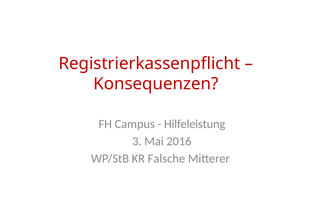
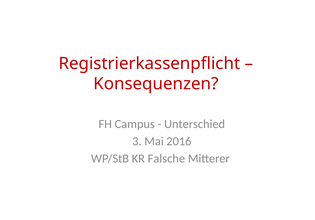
Hilfeleistung: Hilfeleistung -> Unterschied (195, 124)
